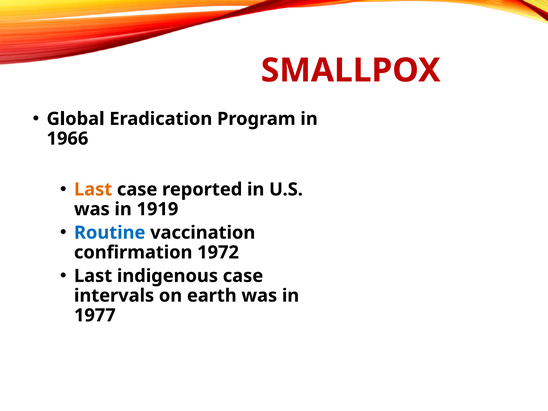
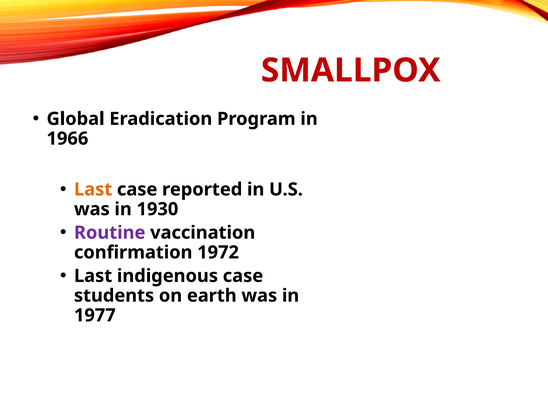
1919: 1919 -> 1930 (157, 209)
Routine colour: blue -> purple (110, 233)
intervals: intervals -> students (114, 296)
